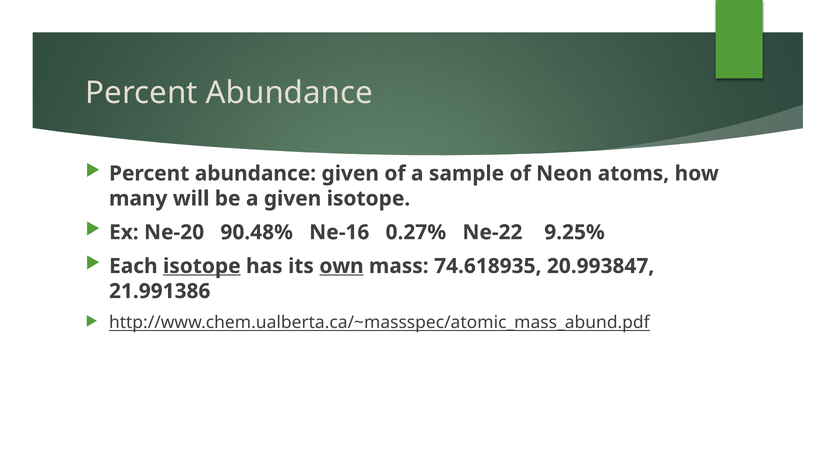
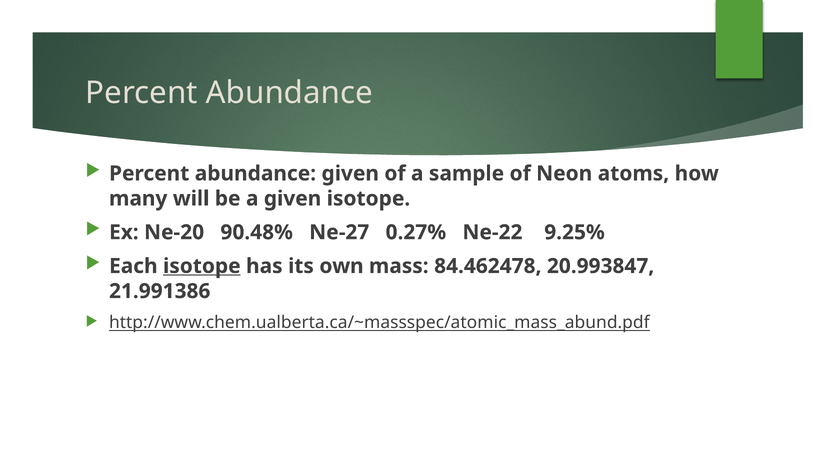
Ne-16: Ne-16 -> Ne-27 (339, 232)
own underline: present -> none (341, 266)
74.618935: 74.618935 -> 84.462478 (488, 266)
